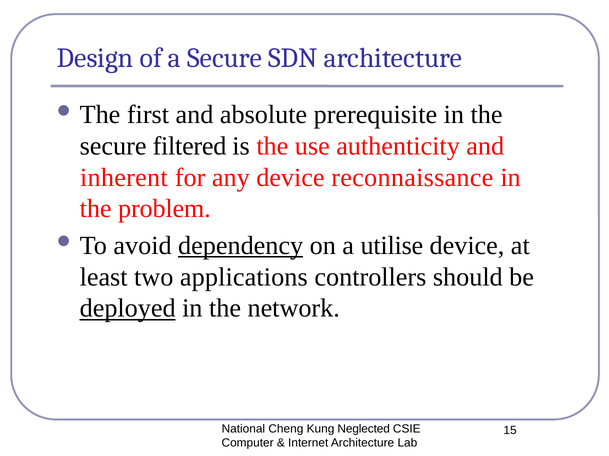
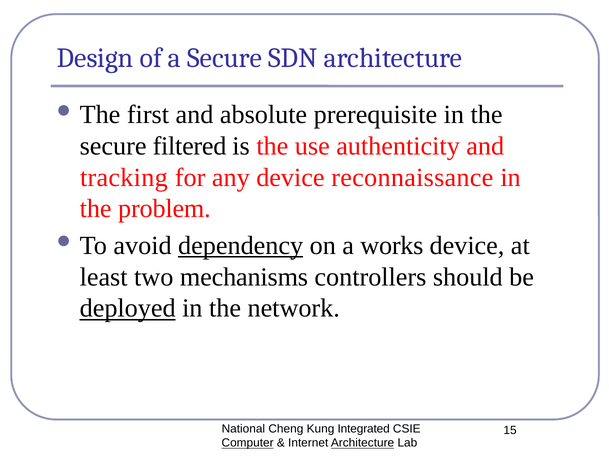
inherent: inherent -> tracking (124, 178)
utilise: utilise -> works (392, 246)
applications: applications -> mechanisms (244, 277)
Neglected: Neglected -> Integrated (364, 430)
Computer underline: none -> present (248, 444)
Architecture underline: none -> present (363, 444)
